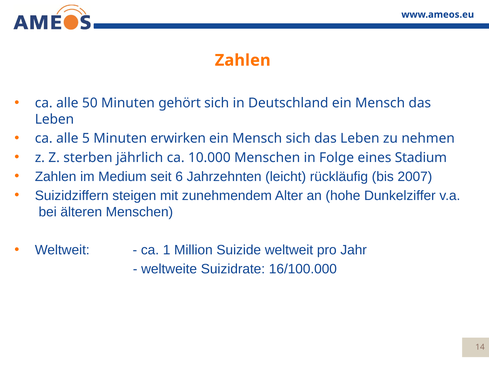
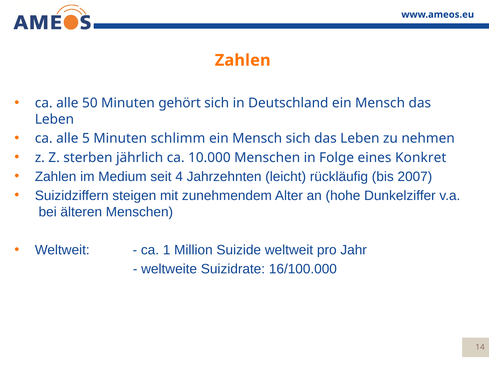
erwirken: erwirken -> schlimm (178, 138)
Stadium: Stadium -> Konkret (421, 157)
6: 6 -> 4 (179, 176)
